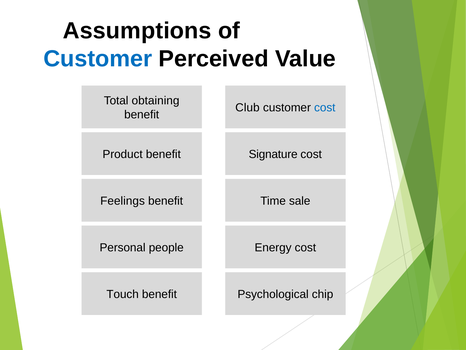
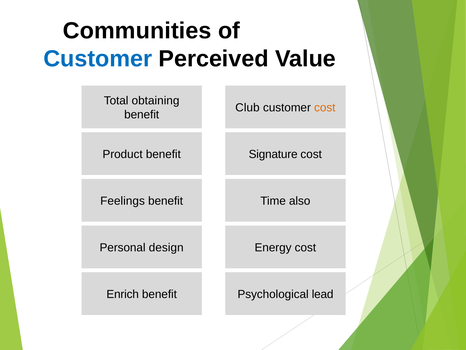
Assumptions: Assumptions -> Communities (137, 31)
cost colour: blue -> orange (325, 108)
sale: sale -> also (300, 201)
people: people -> design (166, 247)
Touch: Touch -> Enrich (123, 294)
chip: chip -> lead (323, 294)
